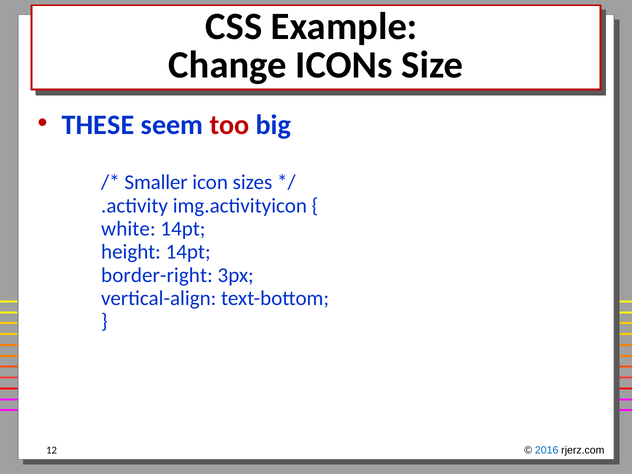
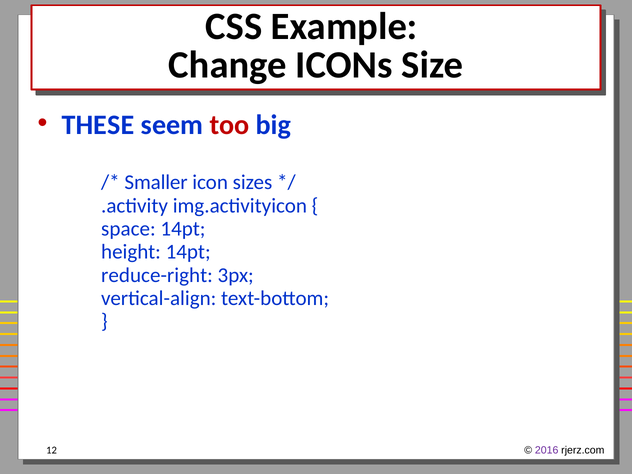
white: white -> space (128, 229)
border-right: border-right -> reduce-right (157, 275)
2016 colour: blue -> purple (547, 450)
